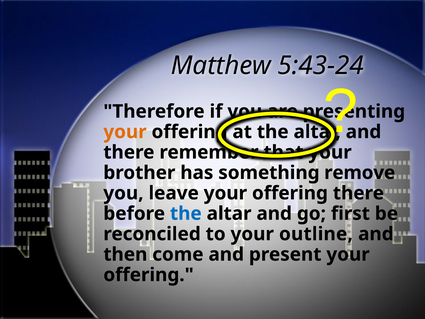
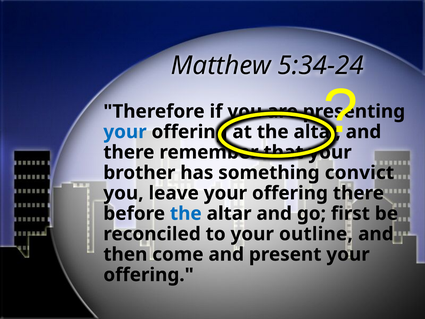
5:43-24: 5:43-24 -> 5:34-24 (321, 66)
your colour: orange -> blue (125, 132)
remove: remove -> convict (359, 173)
